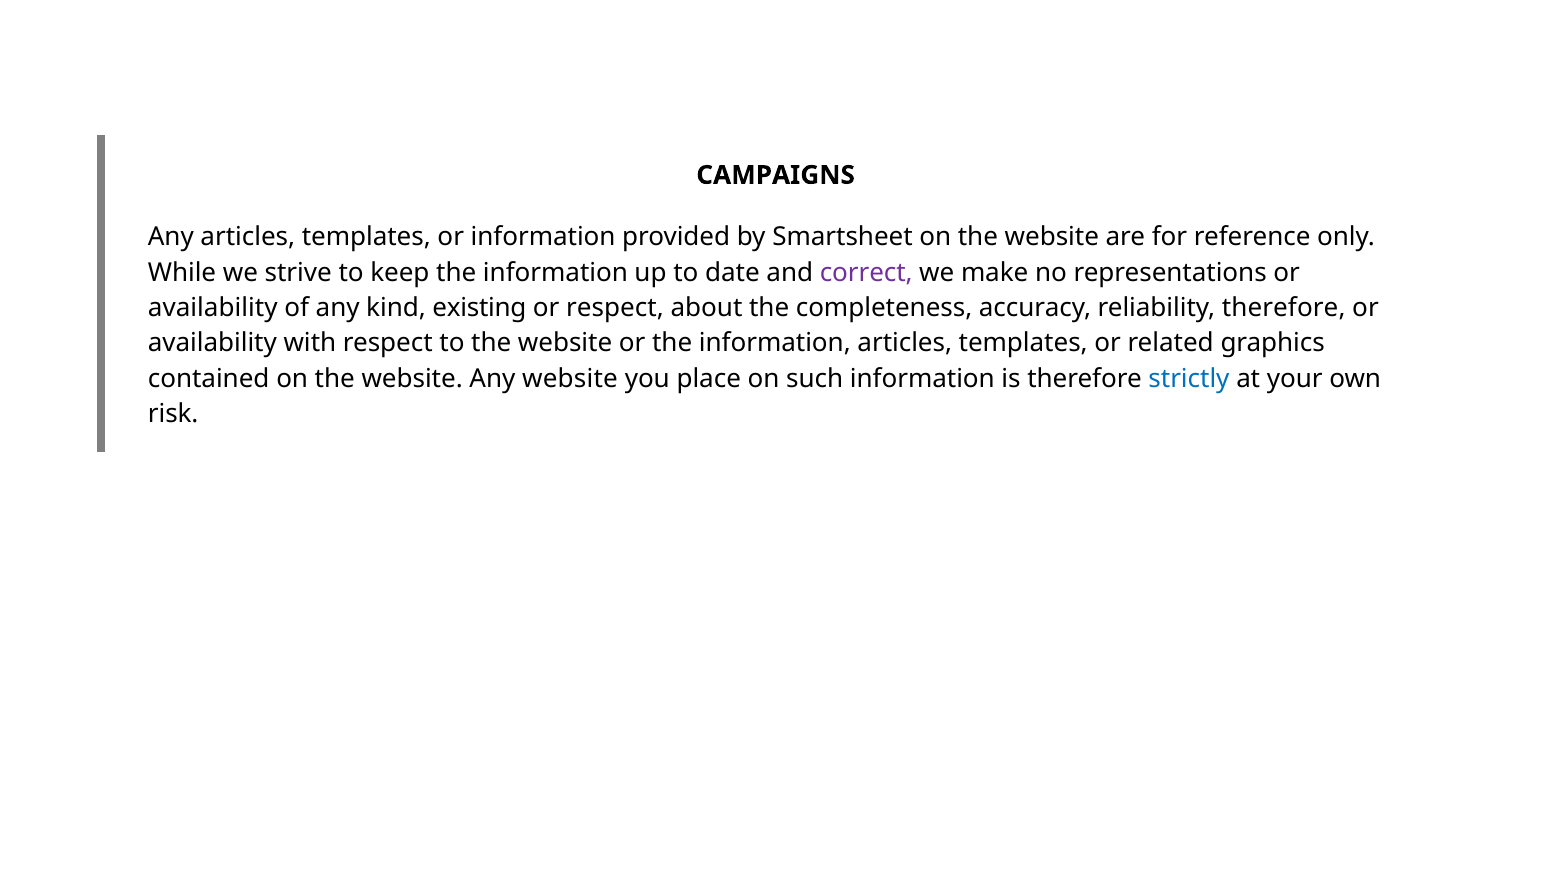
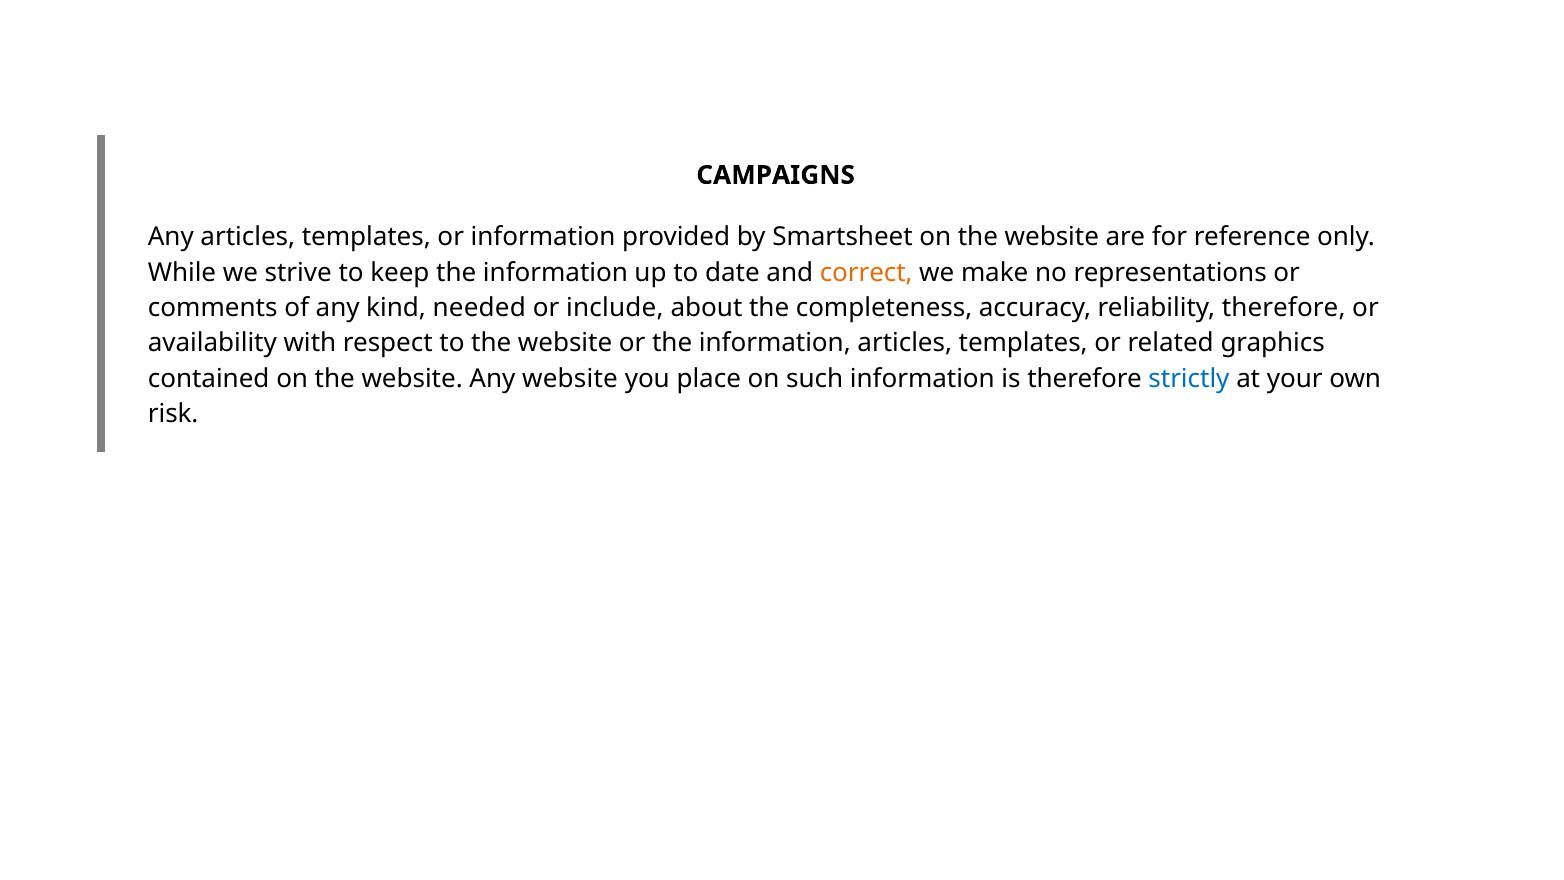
correct colour: purple -> orange (866, 272)
availability: availability -> comments (213, 308)
existing: existing -> needed (479, 308)
or respect: respect -> include (615, 308)
